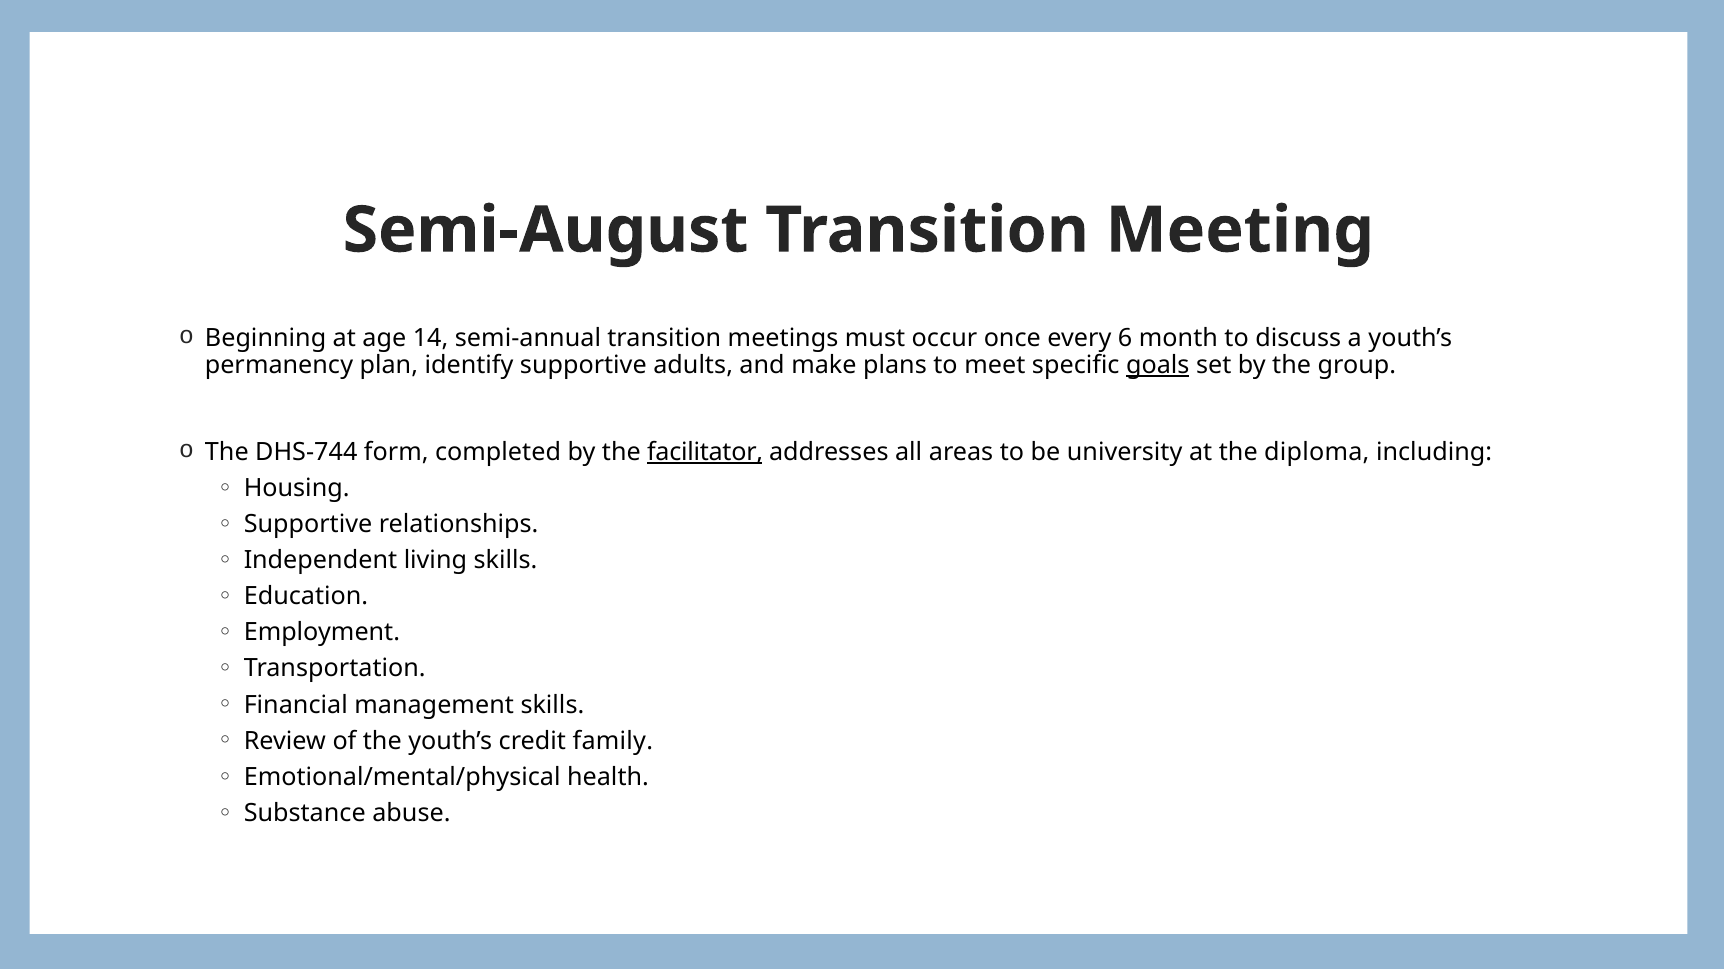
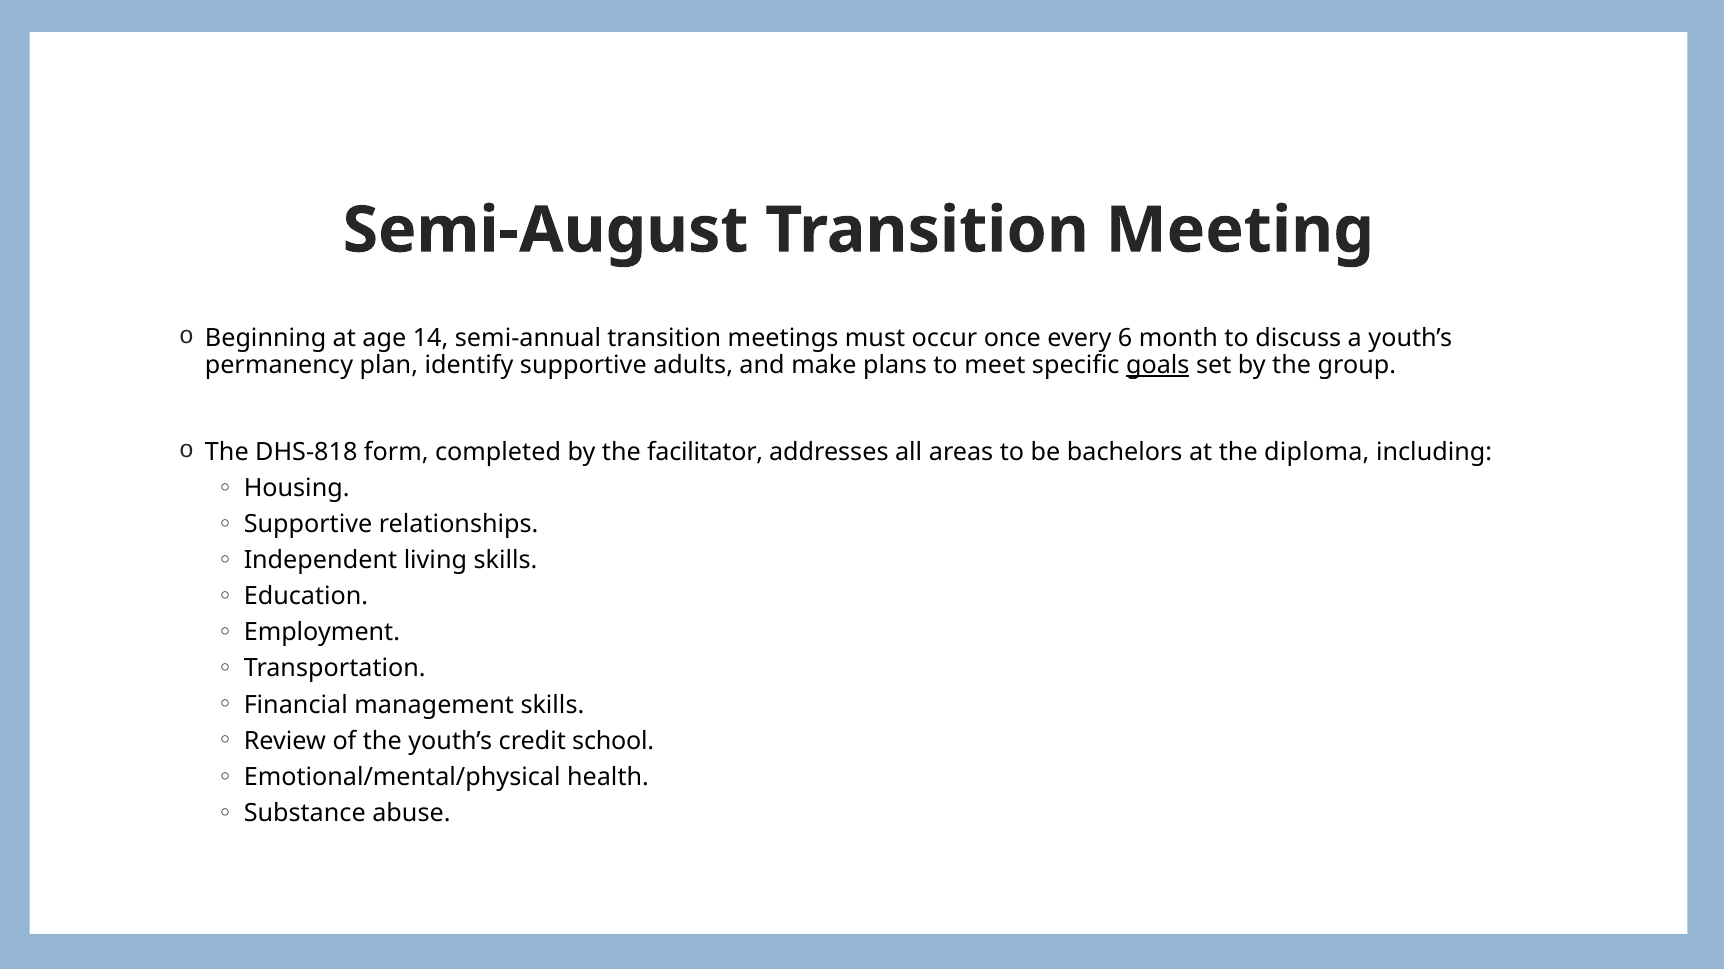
DHS-744: DHS-744 -> DHS-818 (306, 452)
facilitator underline: present -> none (705, 452)
university: university -> bachelors (1125, 452)
family: family -> school (613, 741)
